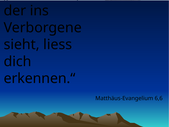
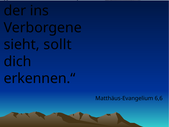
liess: liess -> sollt (58, 44)
